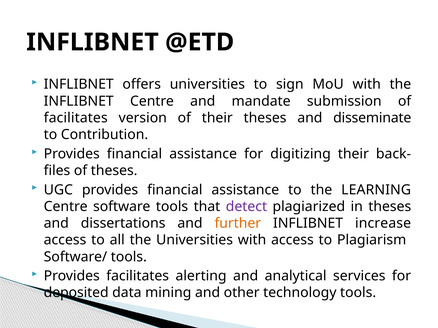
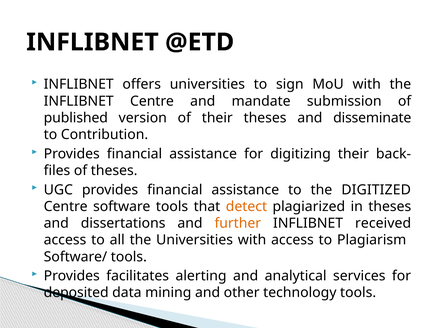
facilitates: facilitates -> published (76, 118)
LEARNING: LEARNING -> DIGITIZED (376, 190)
detect colour: purple -> orange (246, 207)
increase: increase -> received (383, 224)
